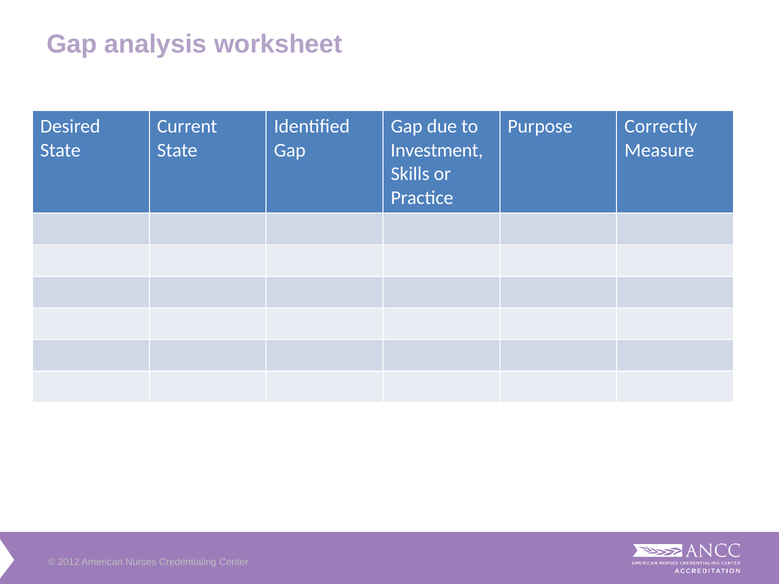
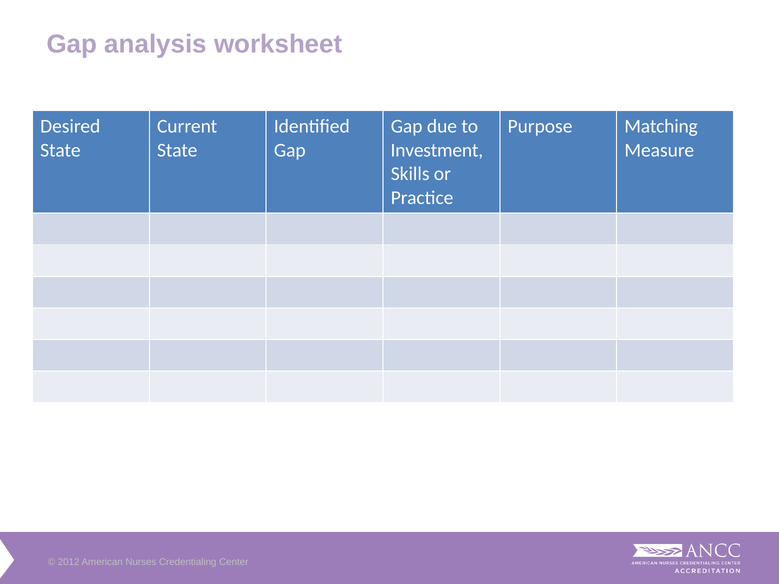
Correctly: Correctly -> Matching (661, 126)
